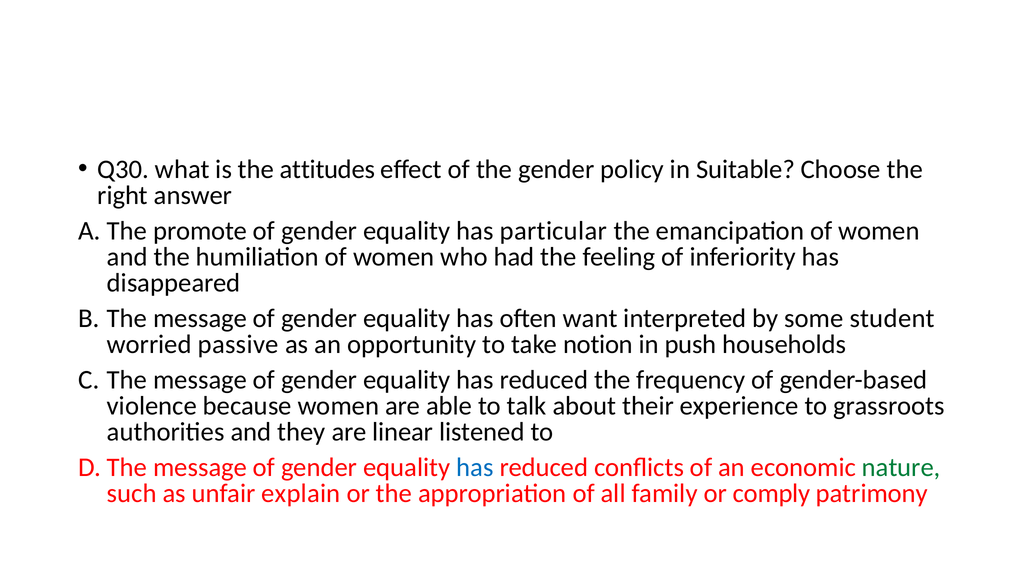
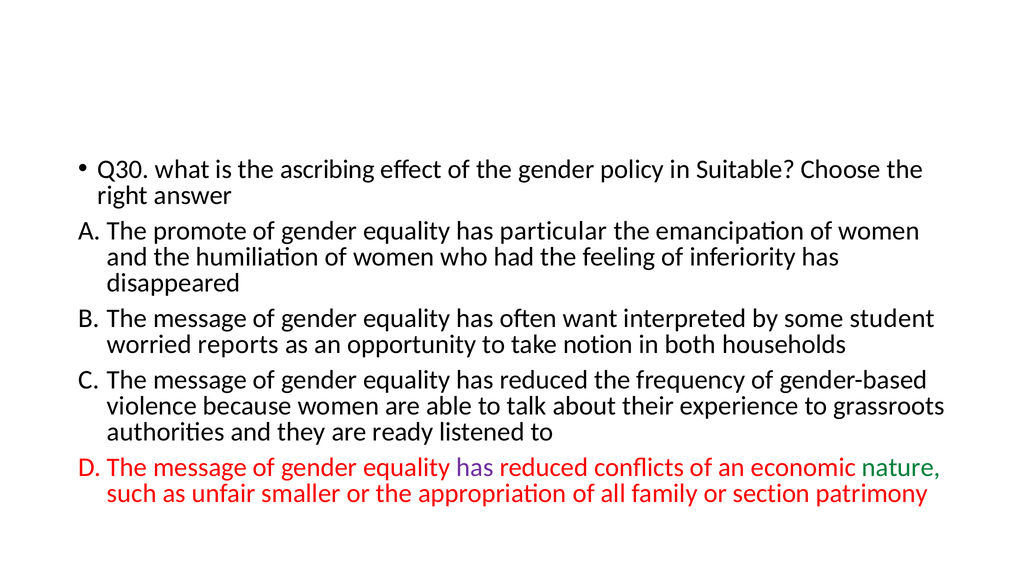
attitudes: attitudes -> ascribing (328, 169)
passive: passive -> reports (238, 344)
push: push -> both (690, 344)
linear: linear -> ready (403, 431)
has colour: blue -> purple (475, 467)
explain: explain -> smaller (301, 493)
comply: comply -> section (771, 493)
